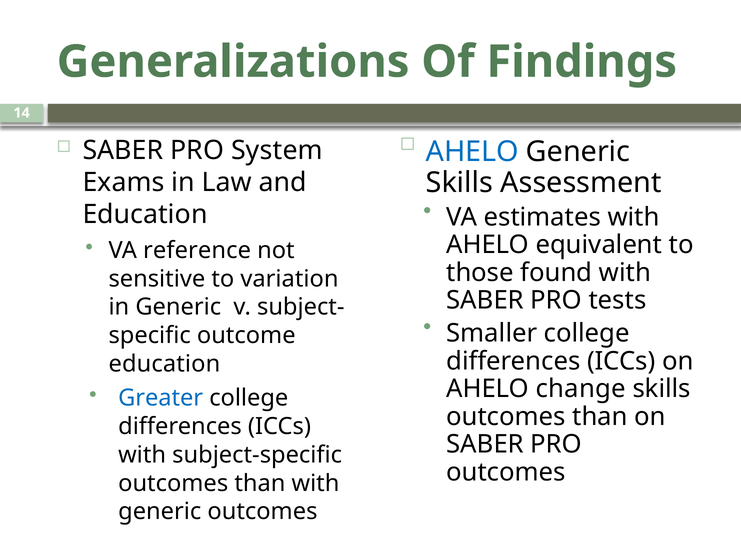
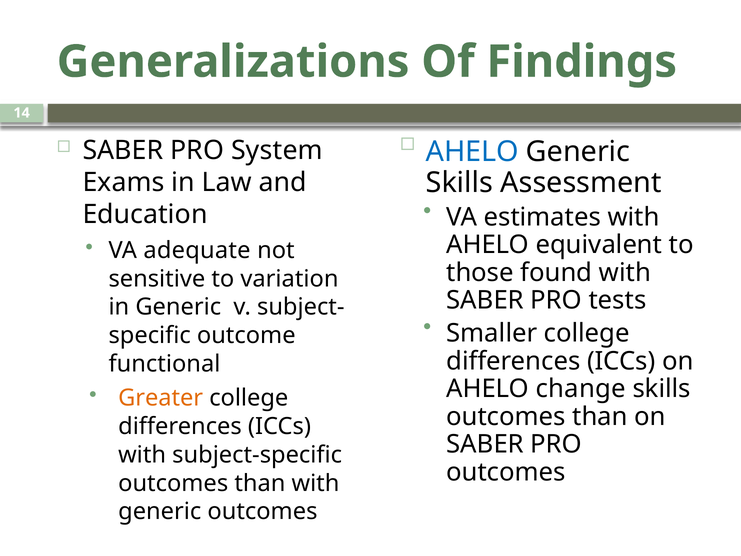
reference: reference -> adequate (197, 250)
education: education -> functional (164, 364)
Greater colour: blue -> orange (161, 398)
